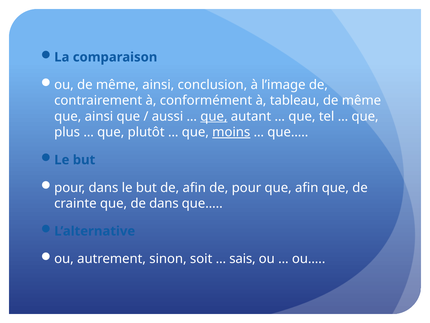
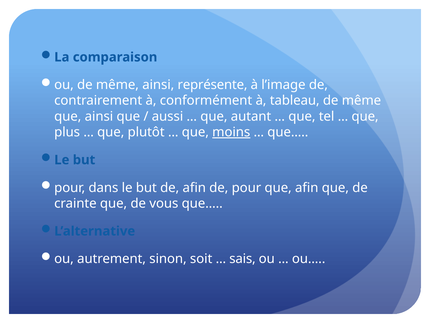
conclusion: conclusion -> représente (213, 85)
que underline: present -> none (214, 116)
de dans: dans -> vous (164, 203)
